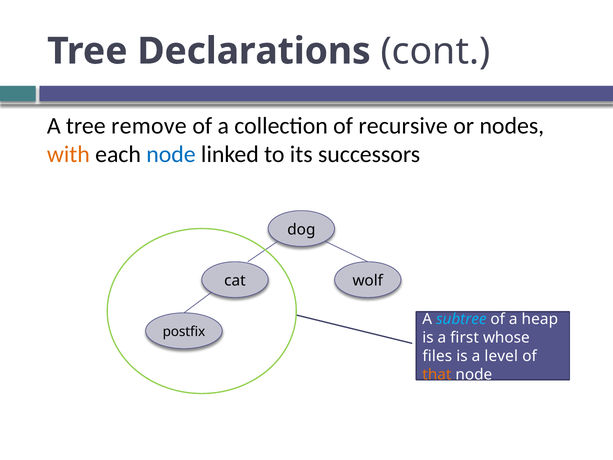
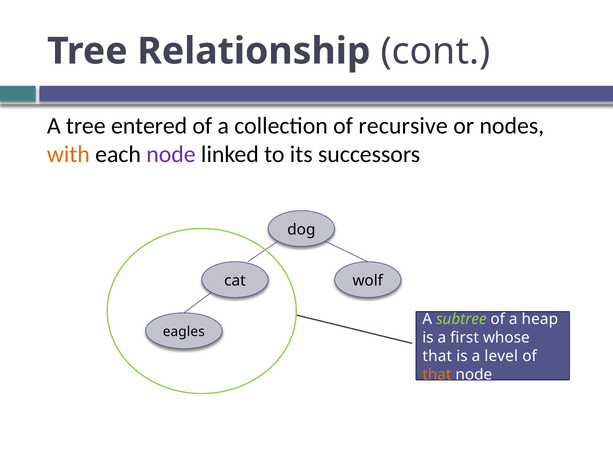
Declarations: Declarations -> Relationship (254, 51)
remove: remove -> entered (149, 126)
node colour: blue -> purple (171, 154)
subtree colour: light blue -> light green (461, 319)
postfix: postfix -> eagles (184, 331)
files: files -> that (437, 356)
